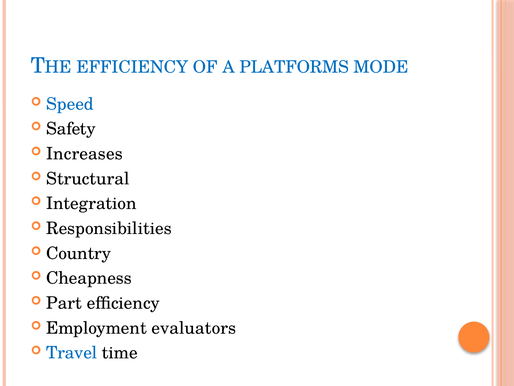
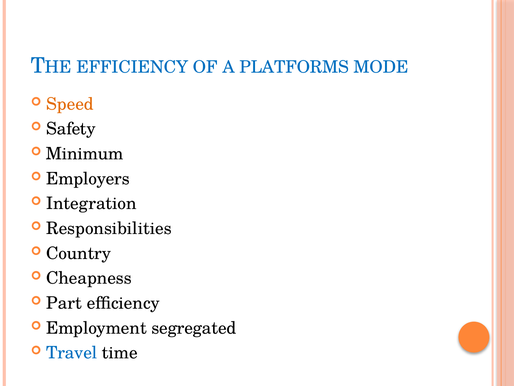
Speed colour: blue -> orange (70, 104)
Increases: Increases -> Minimum (85, 154)
Structural: Structural -> Employers (88, 179)
evaluators: evaluators -> segregated (194, 328)
